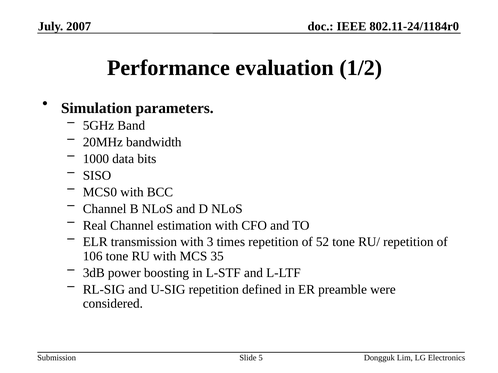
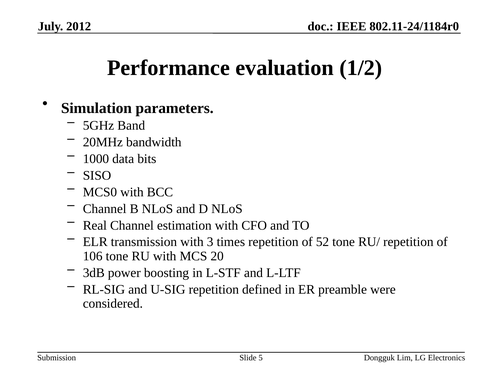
2007: 2007 -> 2012 (79, 27)
35: 35 -> 20 (217, 257)
